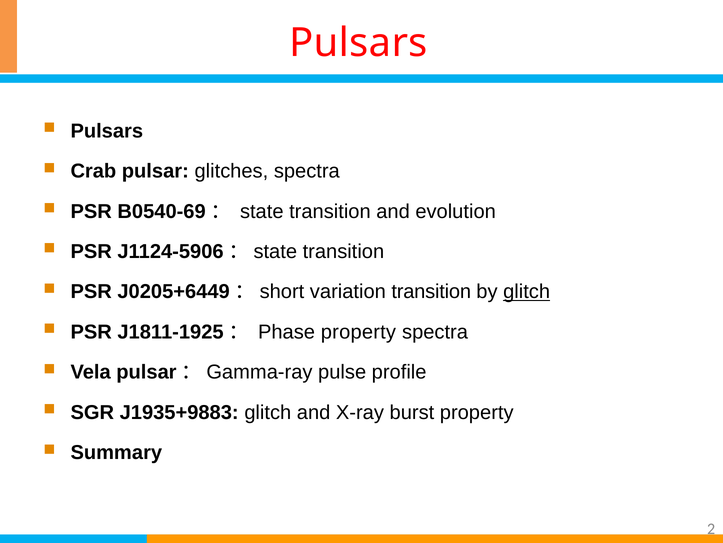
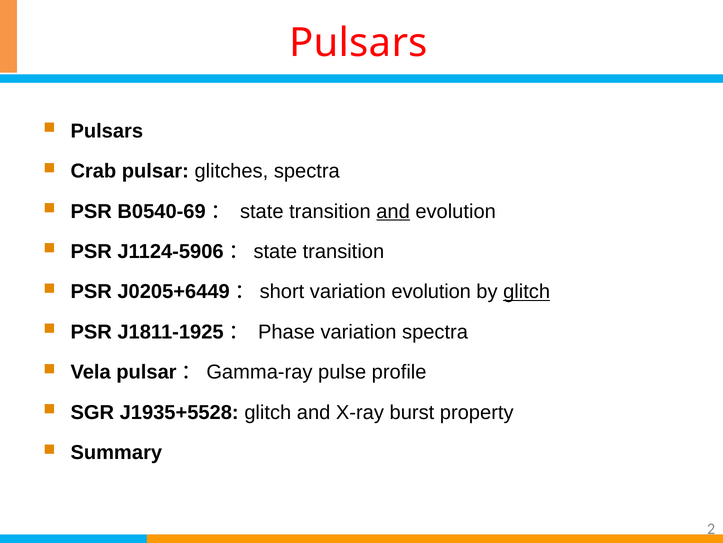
and underline: none -> present (393, 211)
variation transition: transition -> evolution (431, 291)
Phase property: property -> variation (359, 332)
J1935+9883: J1935+9883 -> J1935+5528 (179, 412)
